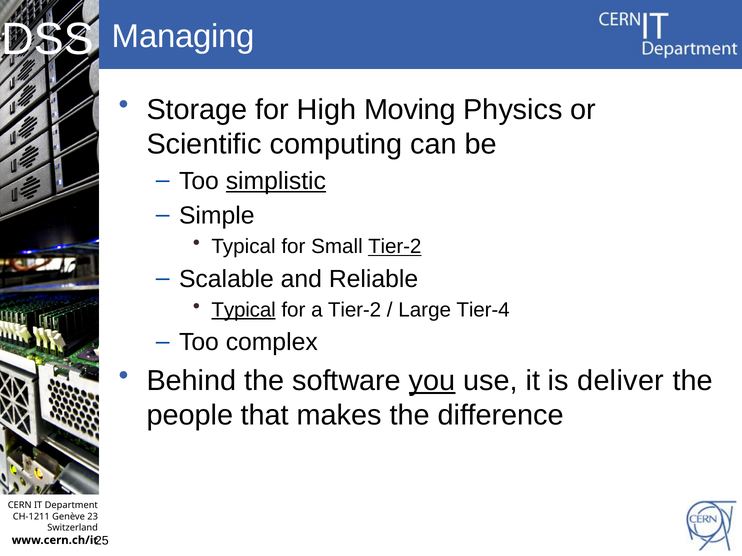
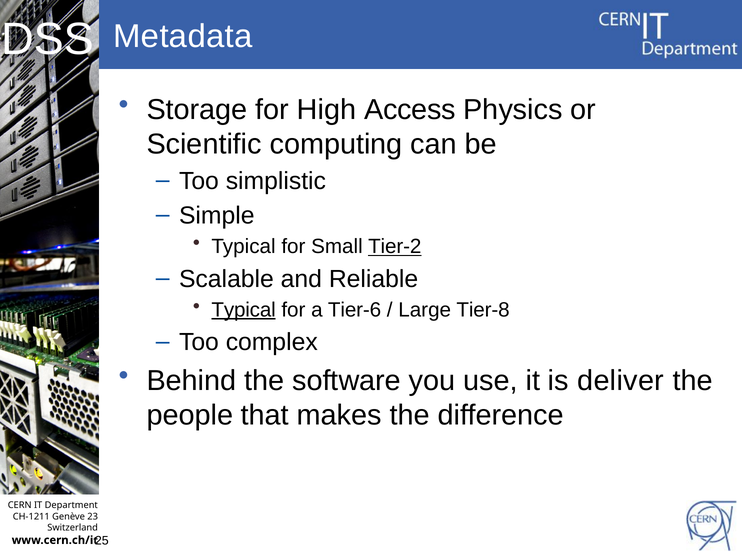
Managing: Managing -> Metadata (183, 36)
Moving: Moving -> Access (410, 110)
simplistic underline: present -> none (276, 181)
a Tier-2: Tier-2 -> Tier-6 (355, 310)
Tier-4: Tier-4 -> Tier-8 (483, 310)
you underline: present -> none (432, 381)
